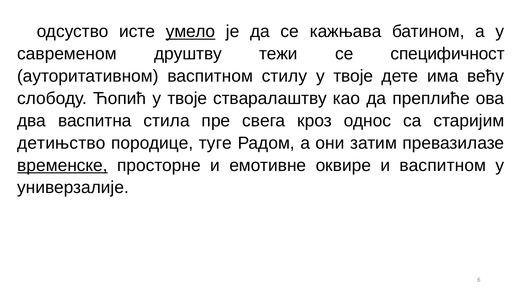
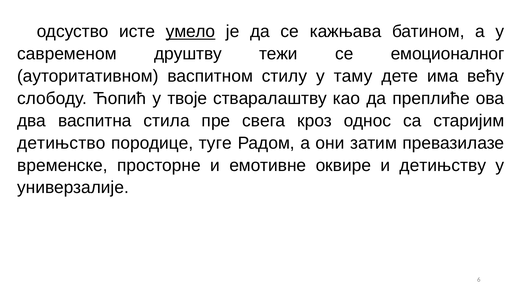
специфичност: специфичност -> емоционалног (448, 54)
стилу у твоје: твоје -> таму (353, 76)
временске underline: present -> none (62, 165)
и васпитном: васпитном -> детињству (443, 165)
